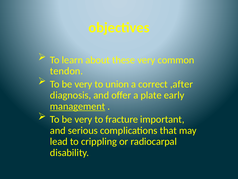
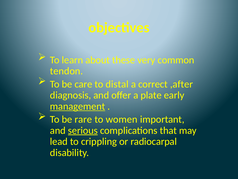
very: very -> care (83, 84)
union: union -> distal (117, 84)
very: very -> rare (83, 119)
fracture: fracture -> women (122, 119)
serious underline: none -> present (83, 130)
